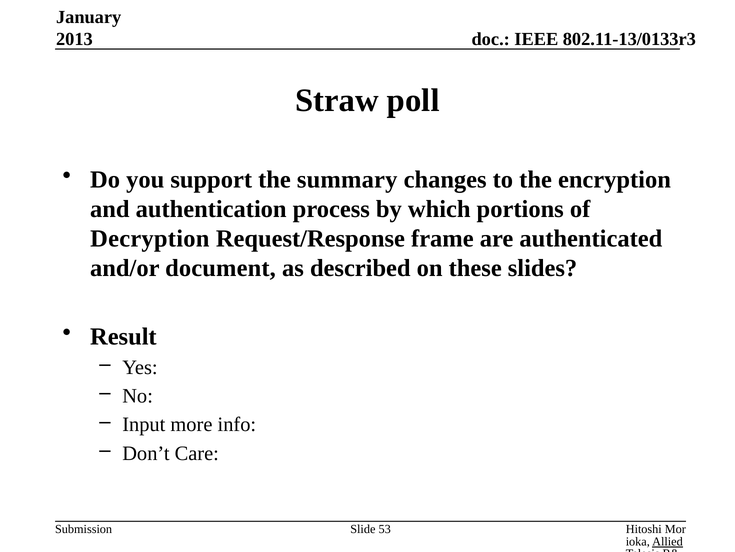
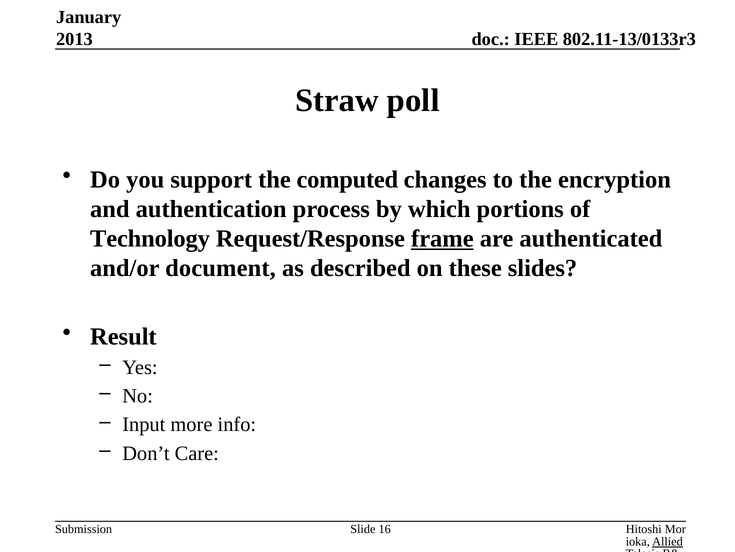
summary: summary -> computed (347, 179)
Decryption: Decryption -> Technology (150, 238)
frame underline: none -> present (442, 238)
53: 53 -> 16 (385, 529)
